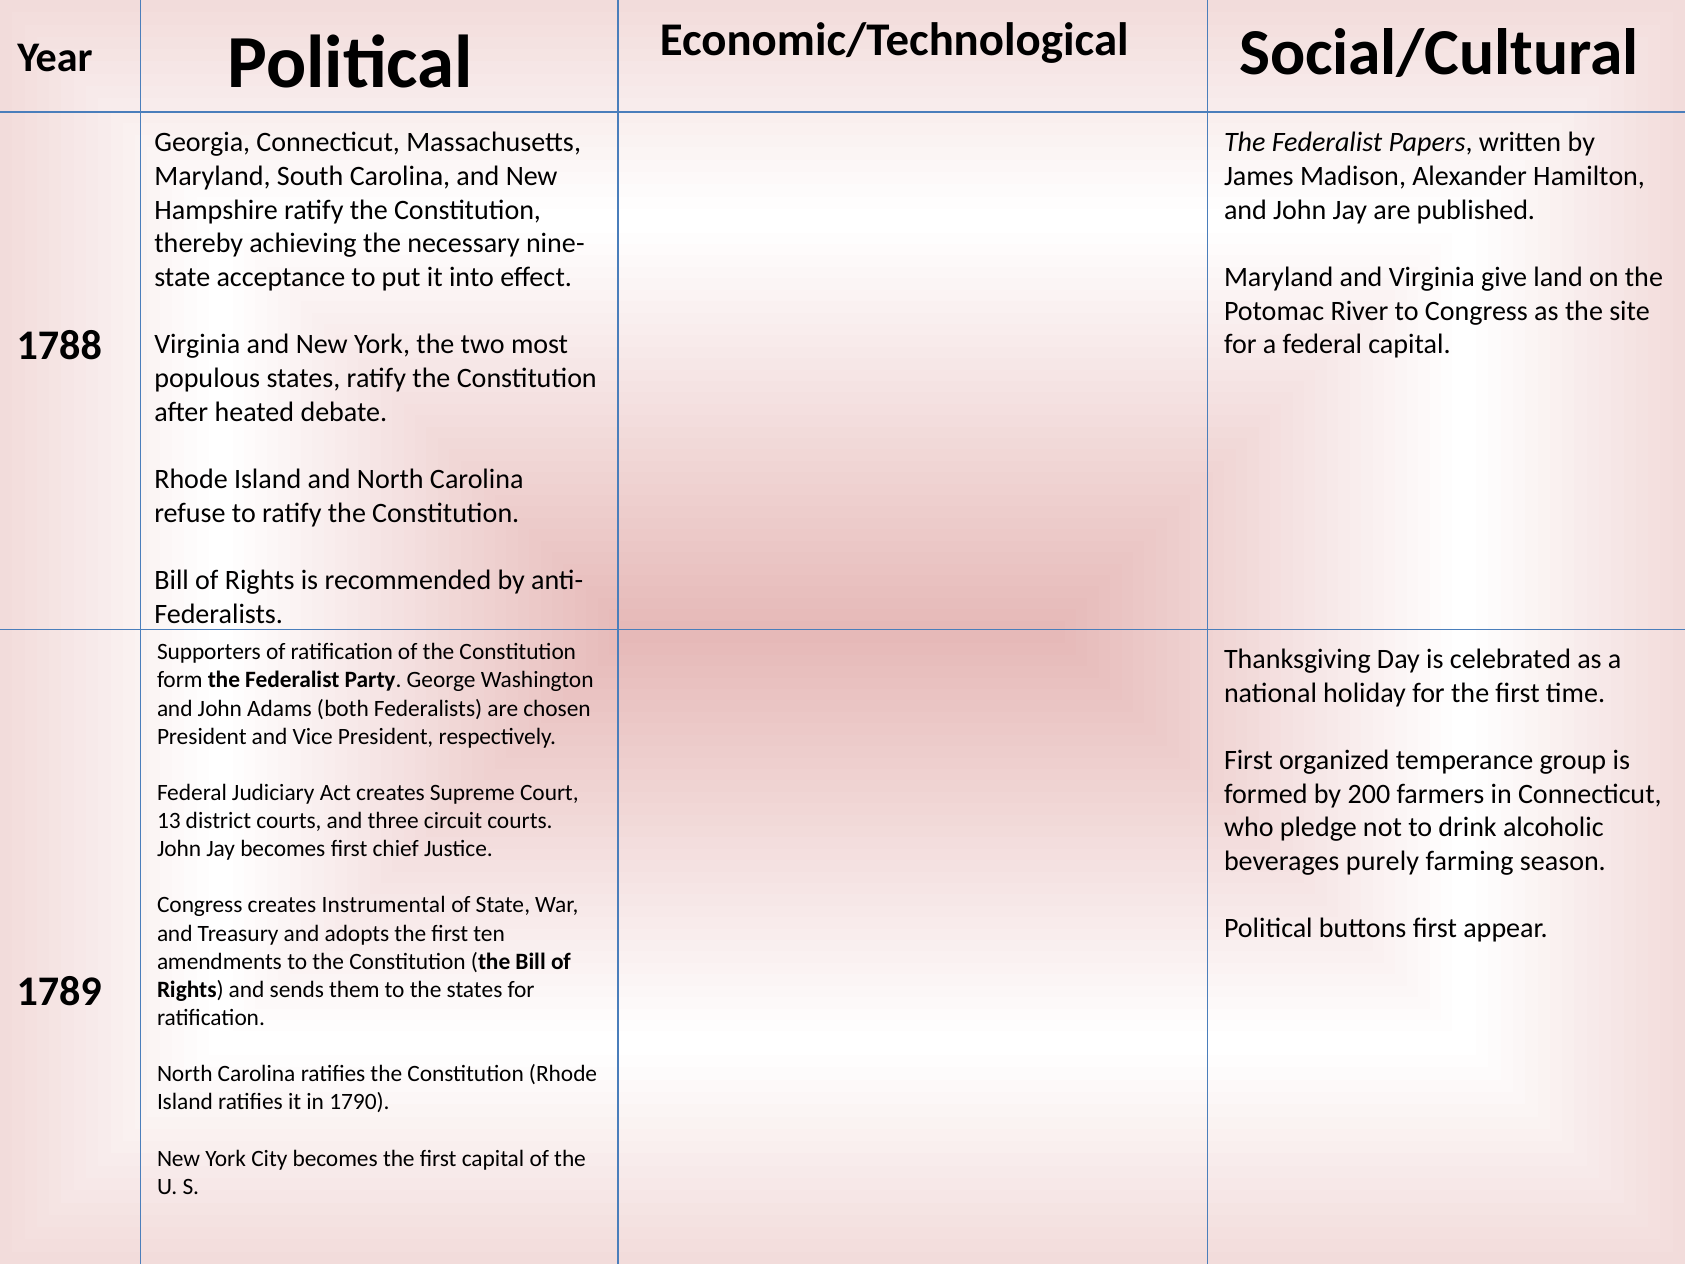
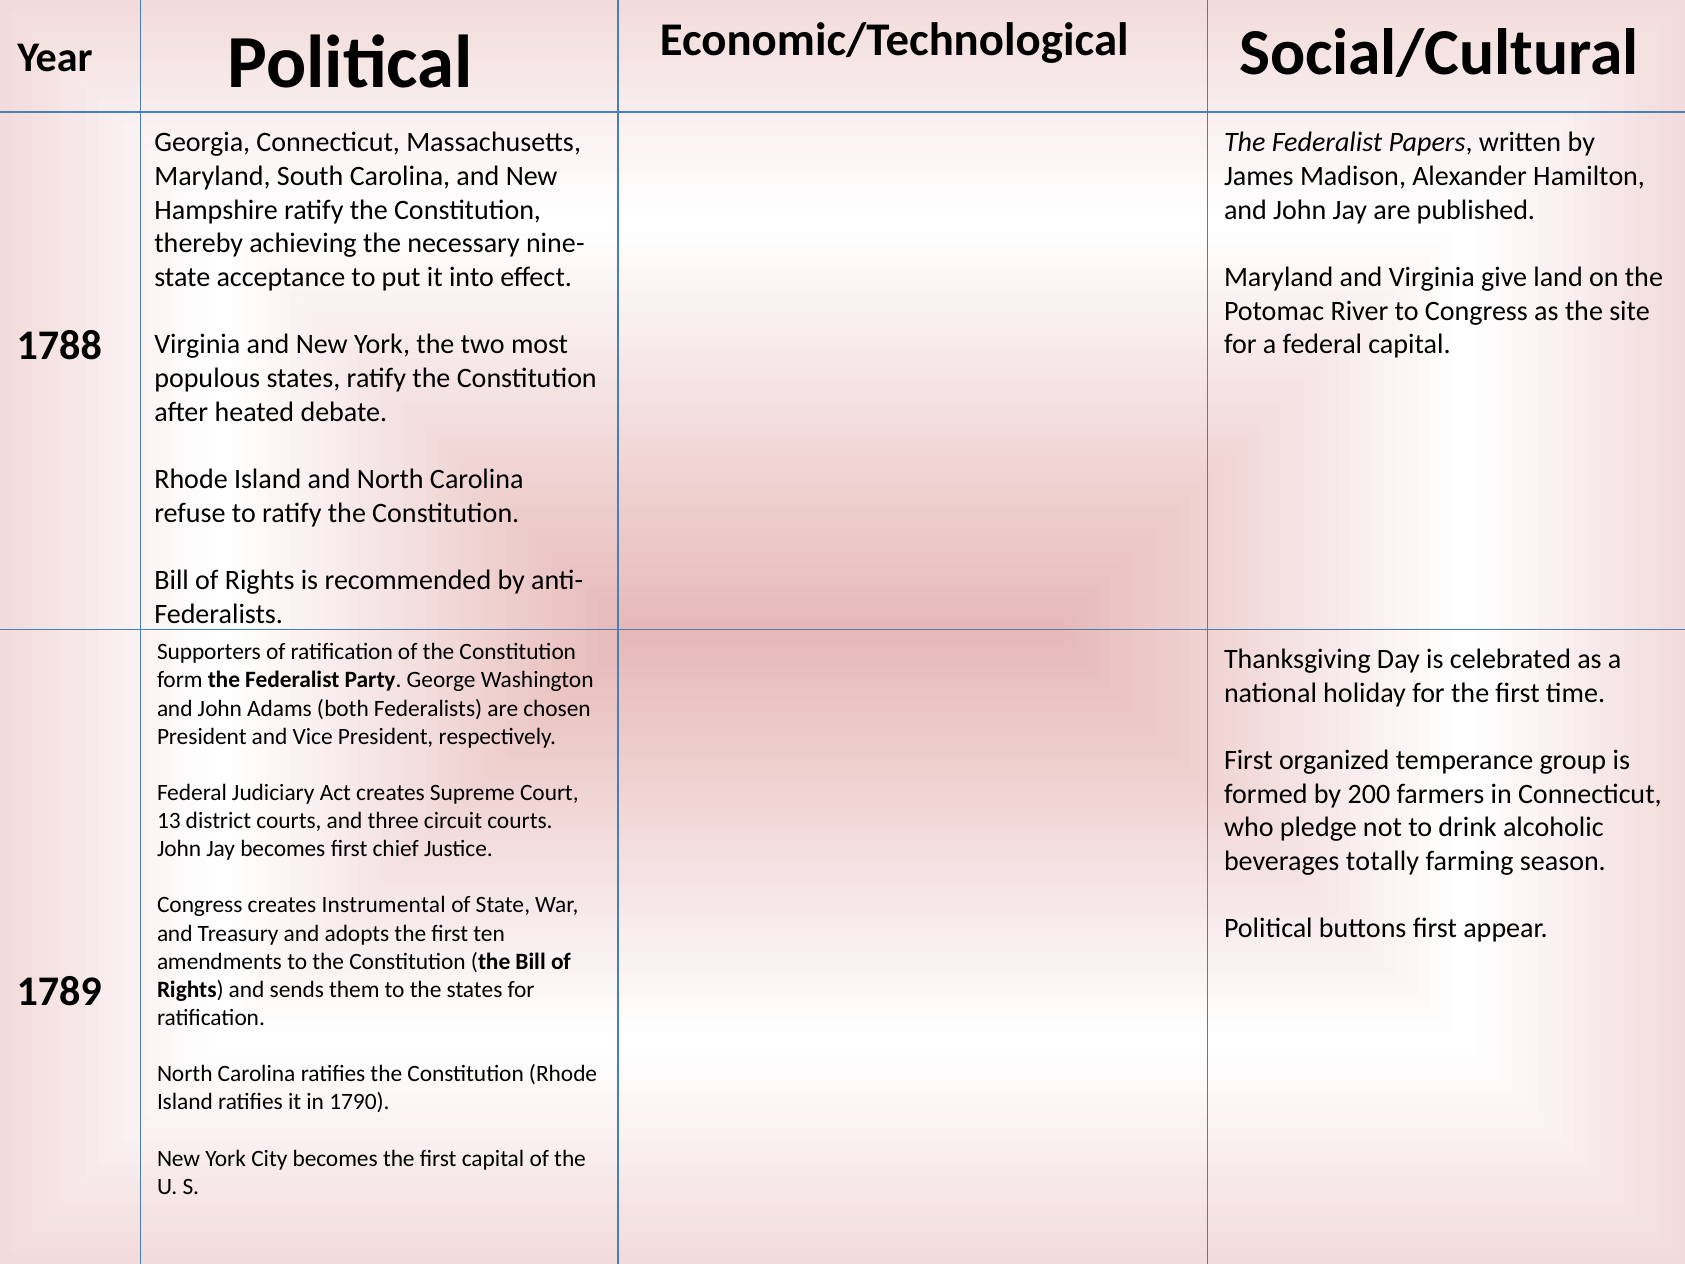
purely: purely -> totally (1382, 861)
